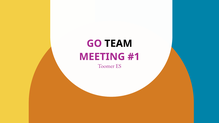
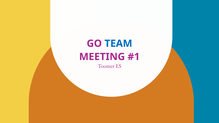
TEAM colour: black -> blue (118, 44)
